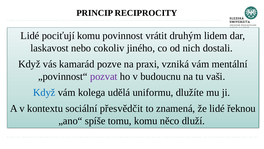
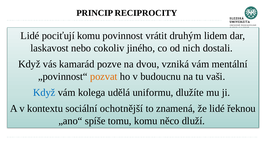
praxi: praxi -> dvou (148, 64)
pozvat colour: purple -> orange (104, 76)
přesvědčit: přesvědčit -> ochotnější (121, 108)
